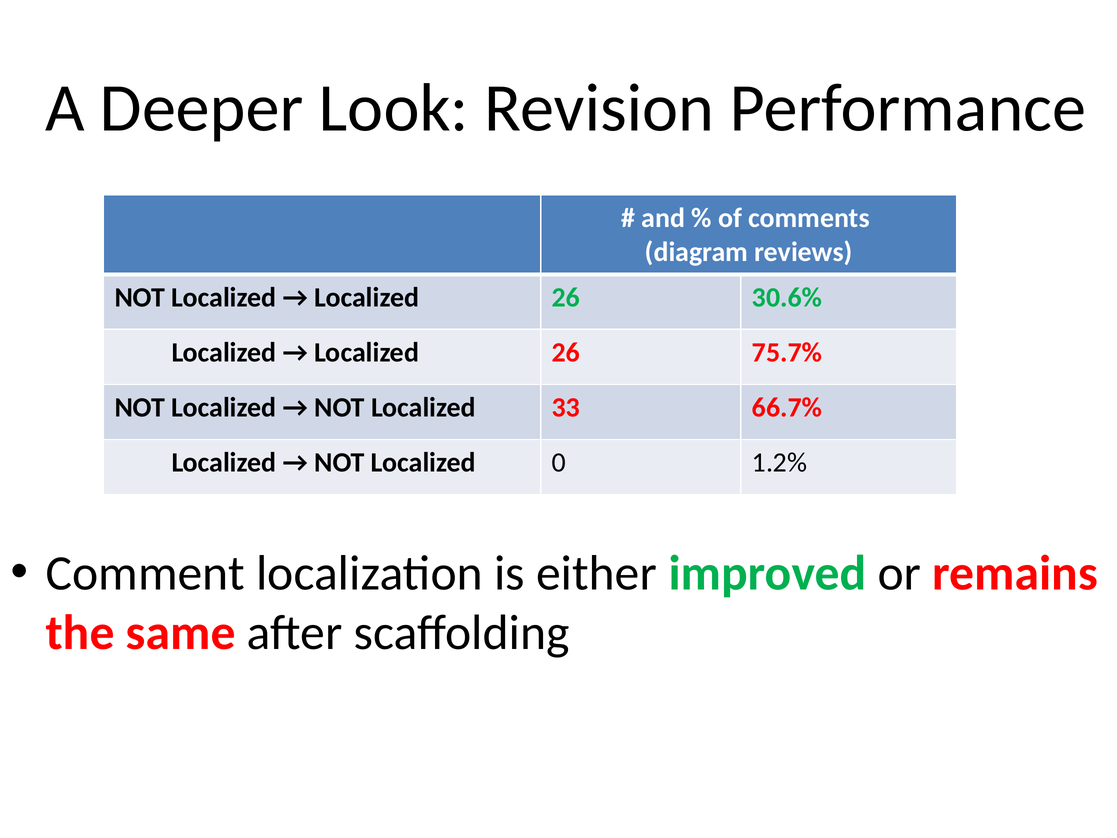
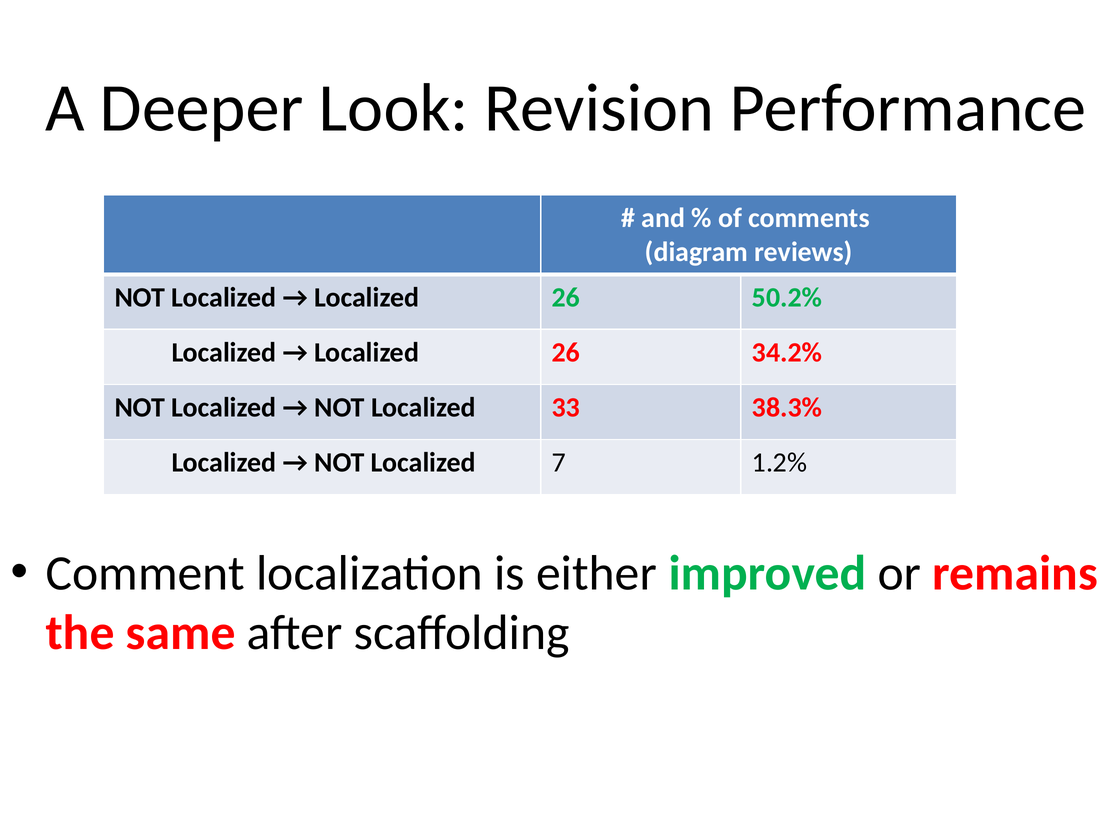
30.6%: 30.6% -> 50.2% (787, 297)
75.7%: 75.7% -> 34.2% (787, 352)
66.7%: 66.7% -> 38.3% (787, 407)
0: 0 -> 7 (559, 462)
